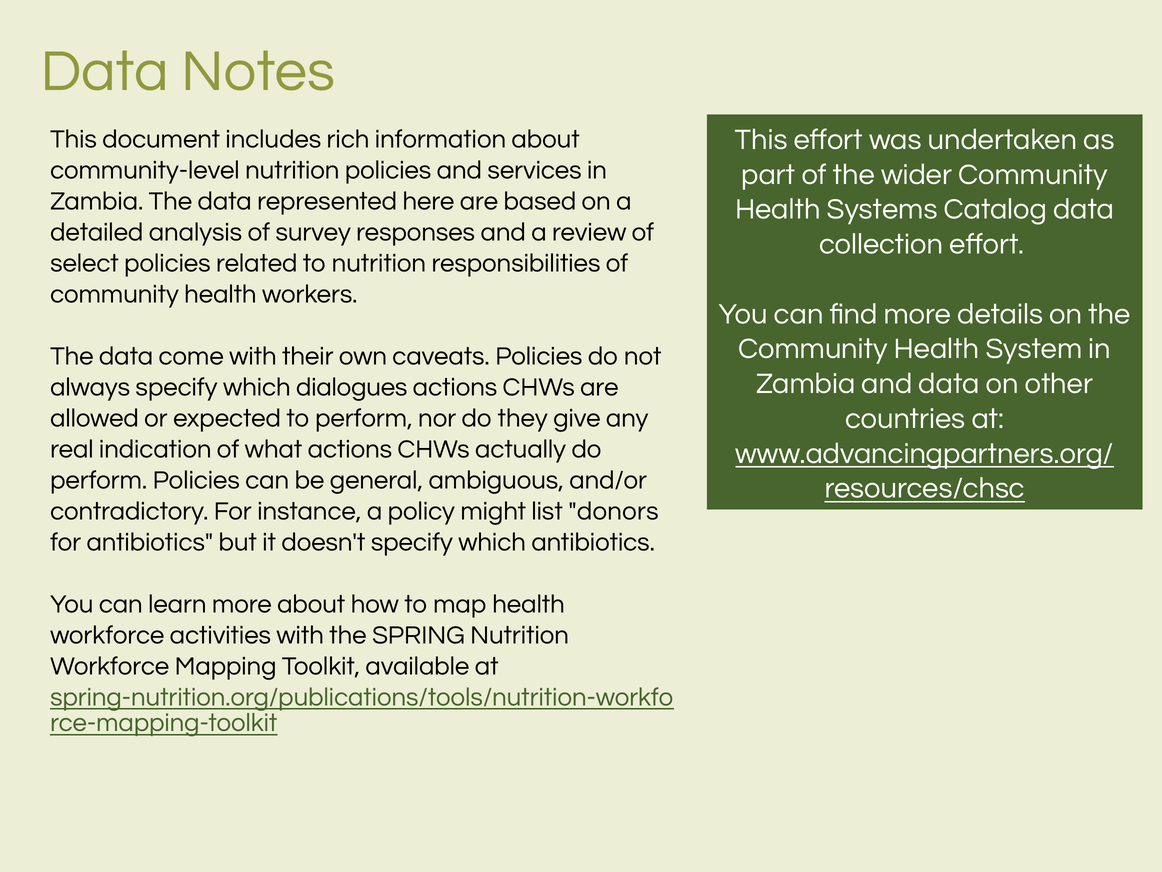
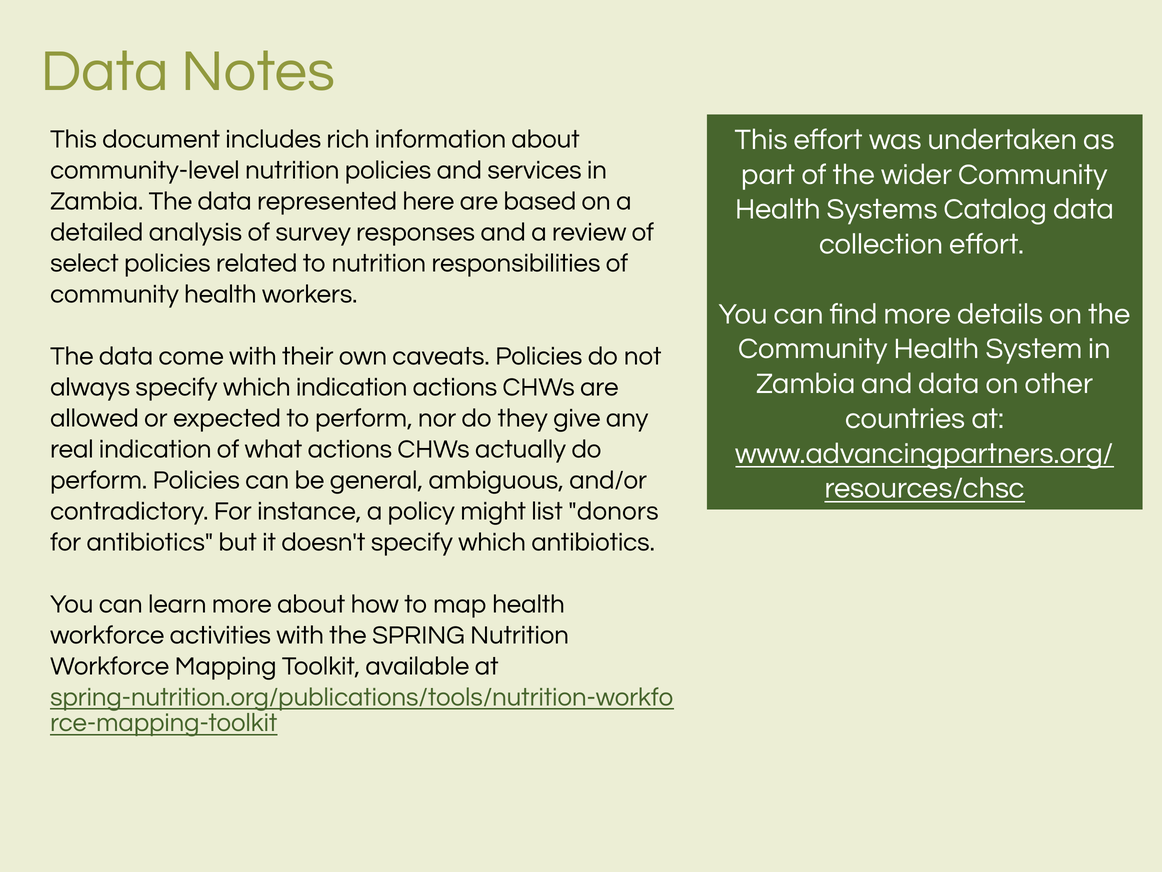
which dialogues: dialogues -> indication (352, 387)
